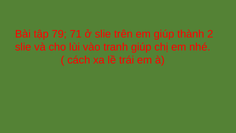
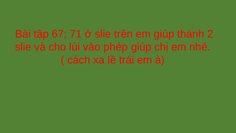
79: 79 -> 67 (59, 34)
tranh: tranh -> phép (116, 47)
